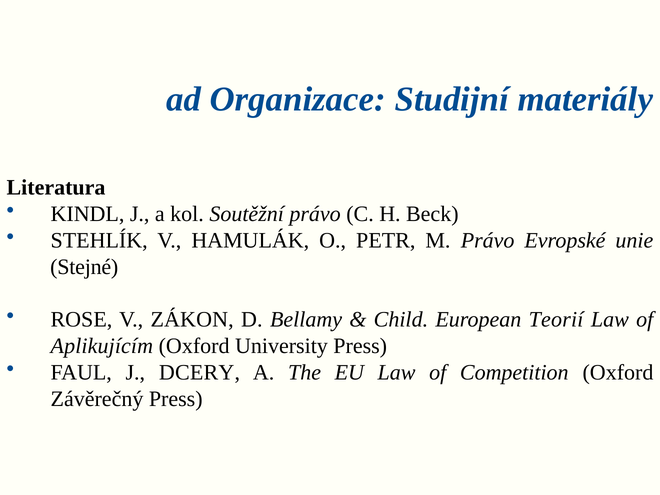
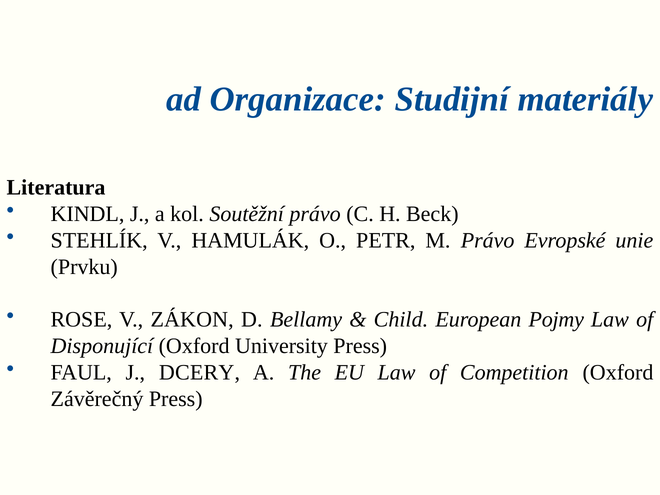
Stejné: Stejné -> Prvku (84, 267)
Teorií: Teorií -> Pojmy (556, 320)
Aplikujícím: Aplikujícím -> Disponující (102, 346)
